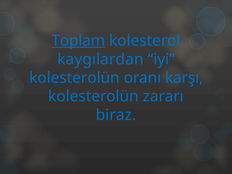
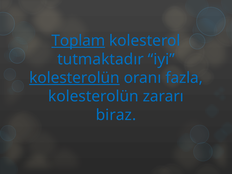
kaygılardan: kaygılardan -> tutmaktadır (100, 59)
kolesterolün underline: none -> present (74, 78)
karşı: karşı -> fazla (184, 78)
